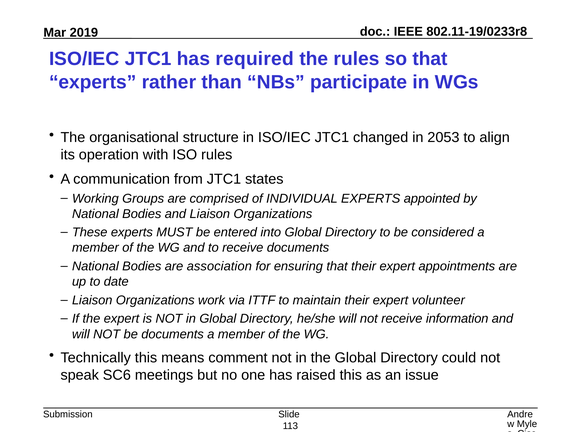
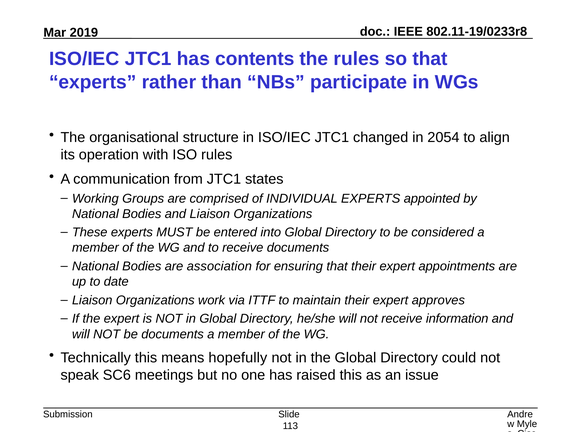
required: required -> contents (255, 59)
2053: 2053 -> 2054 (443, 137)
volunteer: volunteer -> approves (438, 300)
comment: comment -> hopefully (238, 358)
